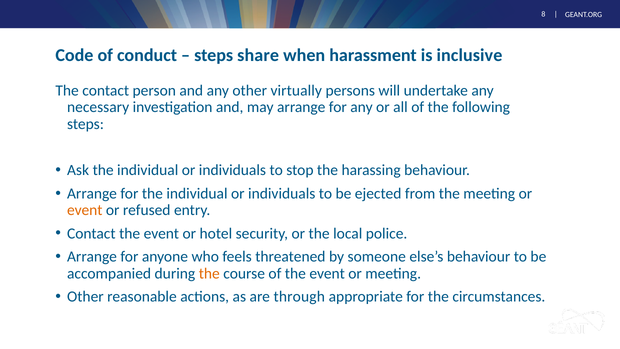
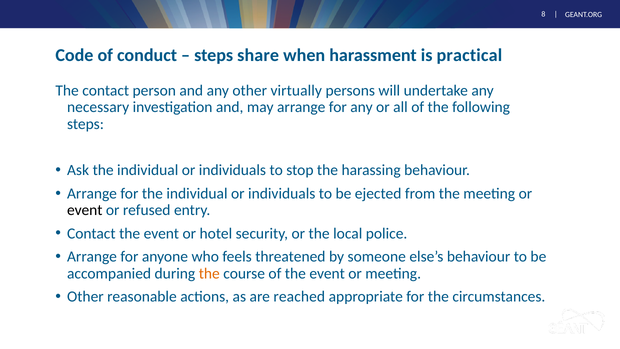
inclusive: inclusive -> practical (469, 55)
event colour: orange -> black (85, 210)
through: through -> reached (299, 296)
